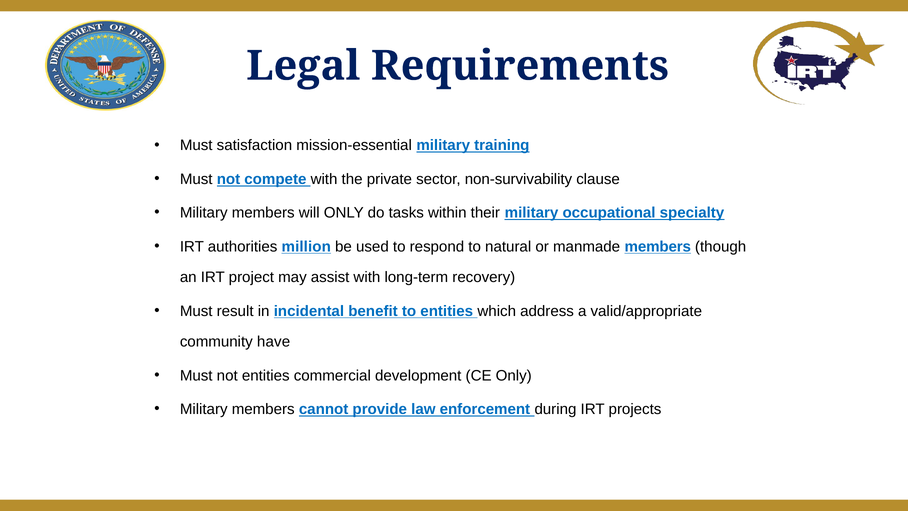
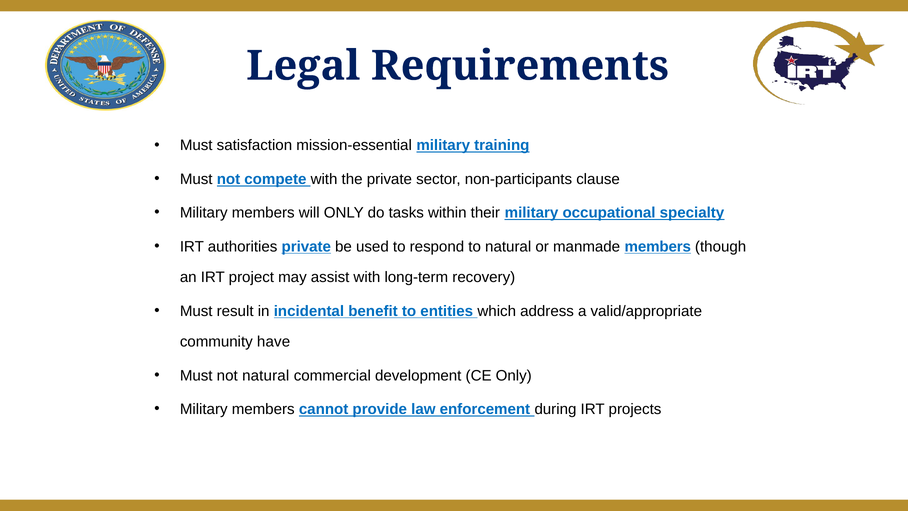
non-survivability: non-survivability -> non-participants (518, 179)
authorities million: million -> private (306, 246)
not entities: entities -> natural (266, 375)
